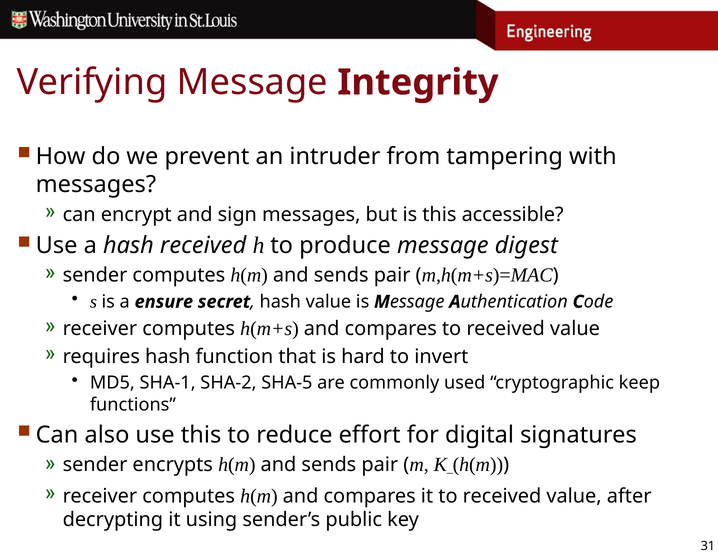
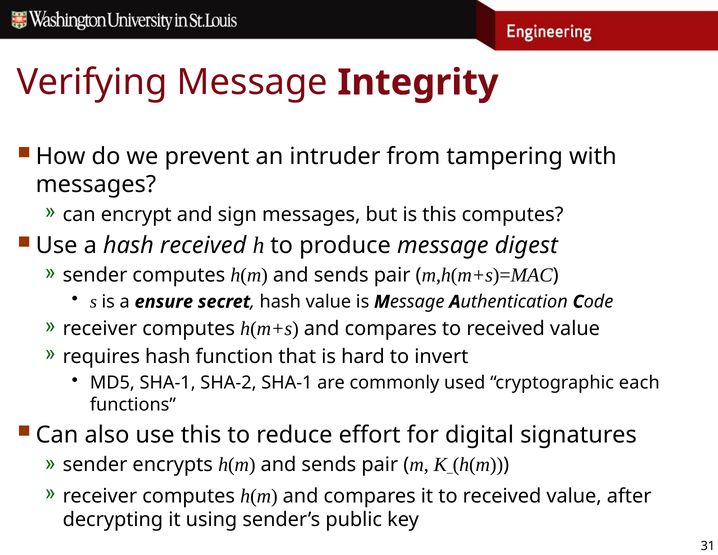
this accessible: accessible -> computes (513, 214)
SHA-2 SHA-5: SHA-5 -> SHA-1 (287, 383)
keep: keep -> each (639, 383)
